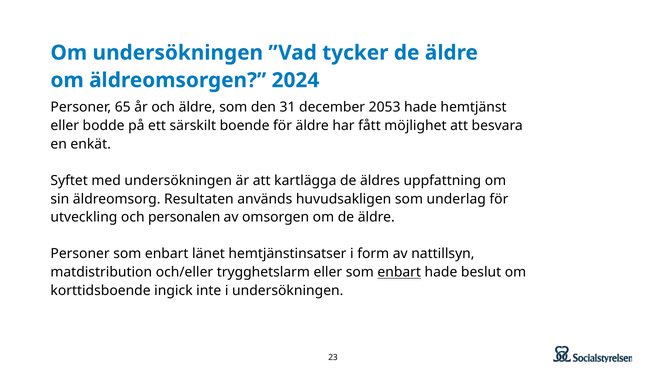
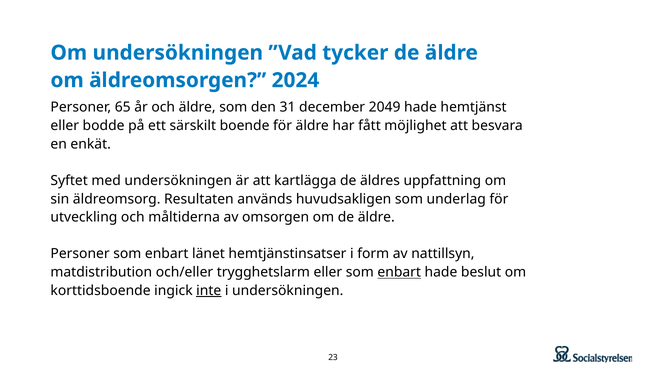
2053: 2053 -> 2049 (385, 107)
personalen: personalen -> måltiderna (184, 217)
inte underline: none -> present (209, 290)
